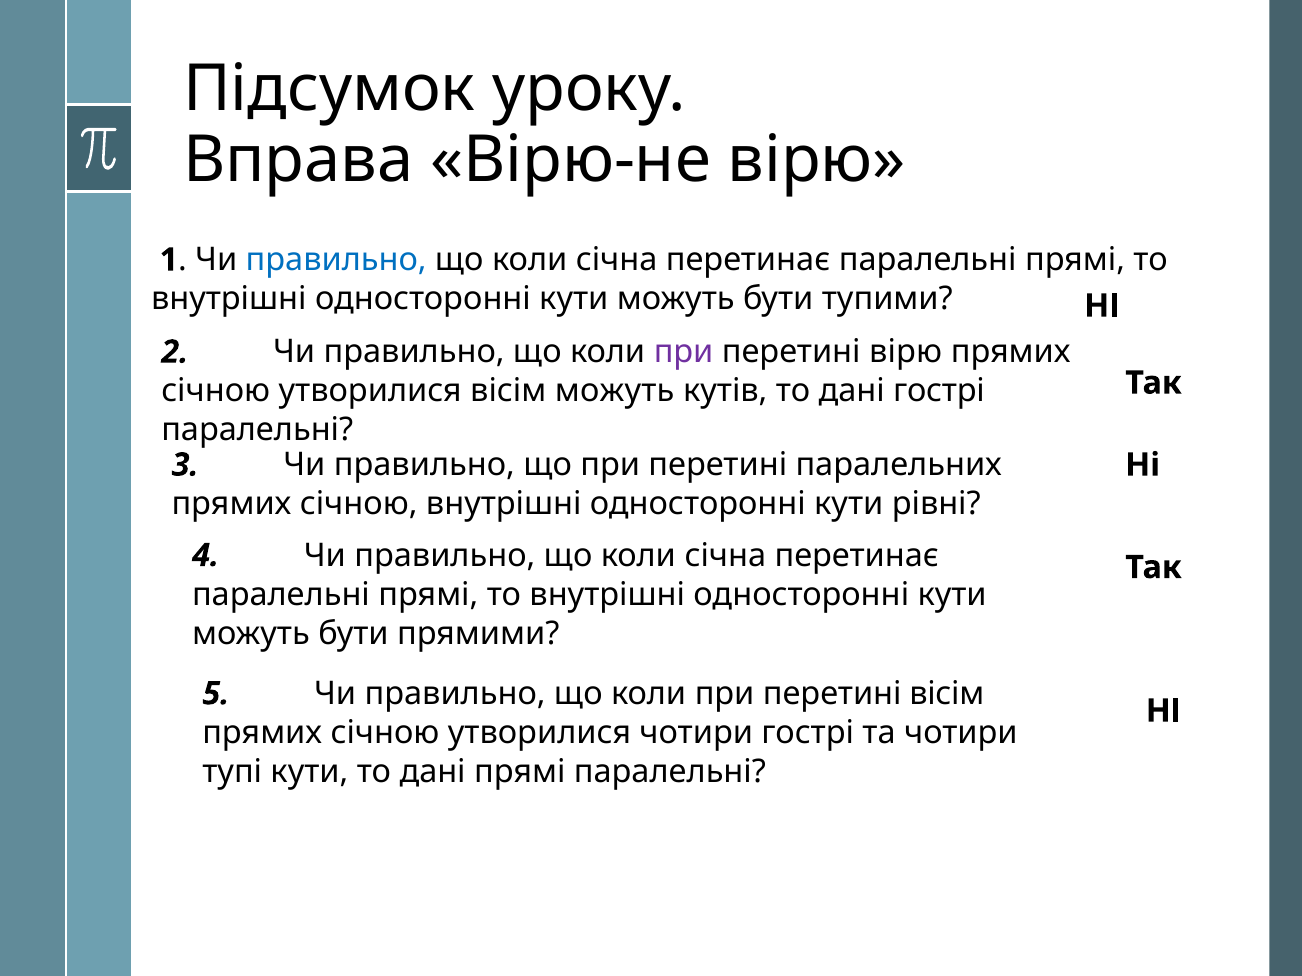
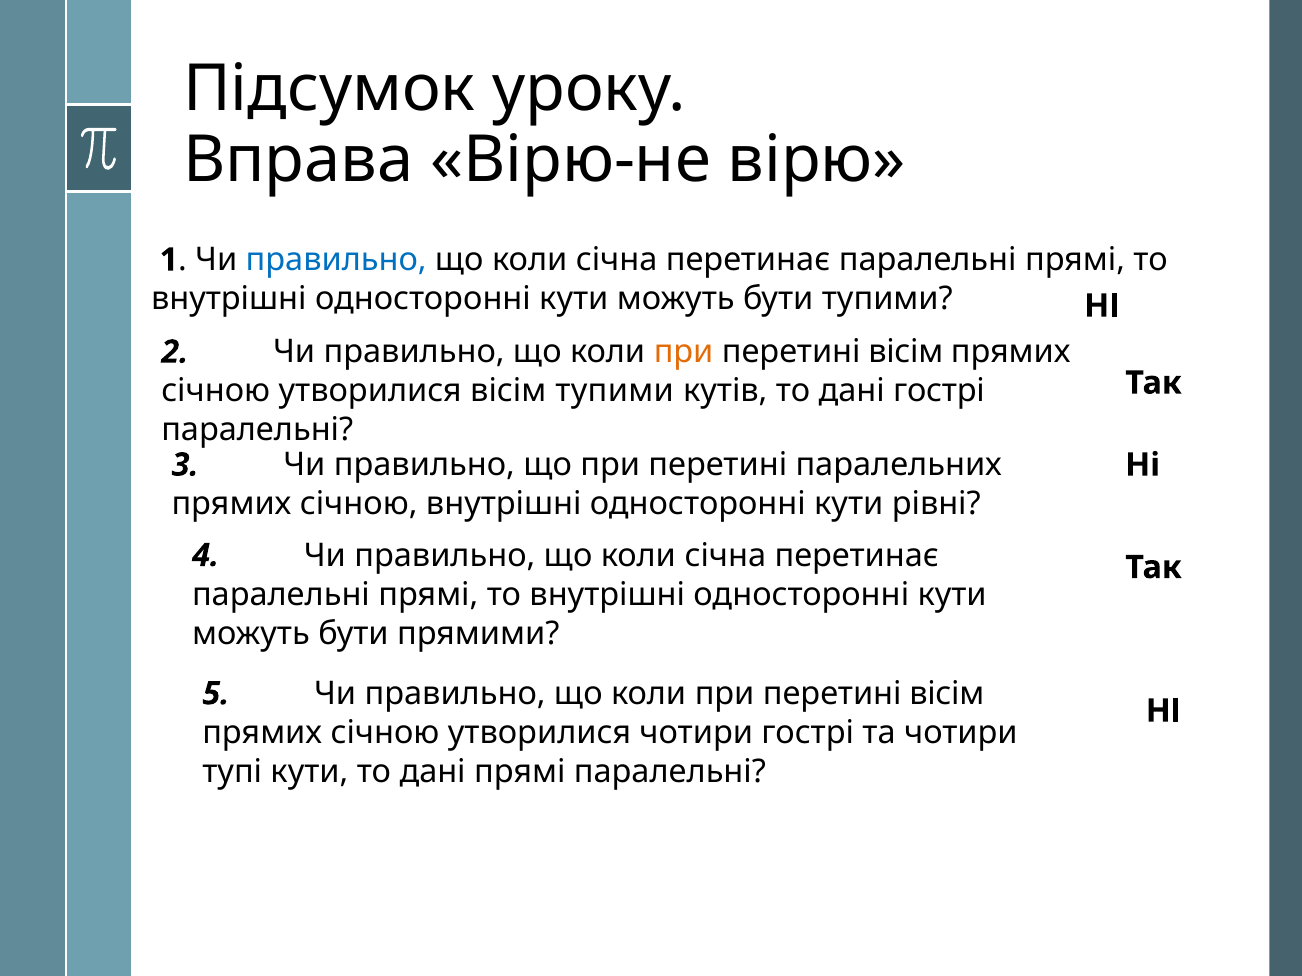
при colour: purple -> orange (684, 352)
вірю: вірю -> вісім (906, 352)
вісім можуть: можуть -> тупими (615, 391)
